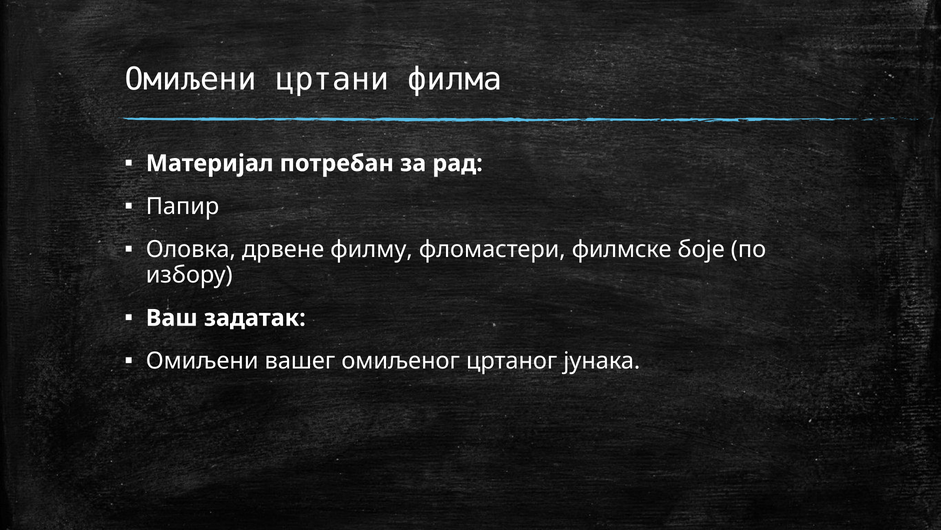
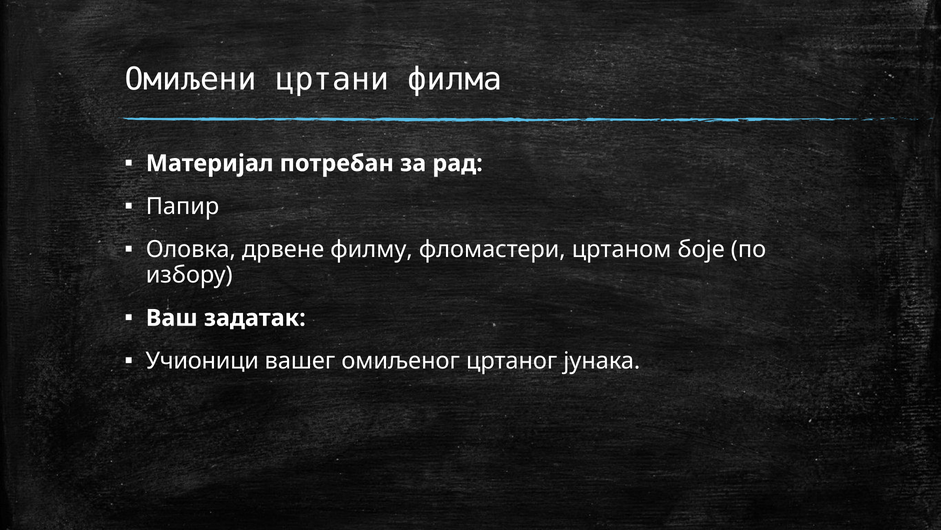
филмске: филмске -> цртаном (622, 249)
Омиљени: Омиљени -> Учионици (202, 361)
